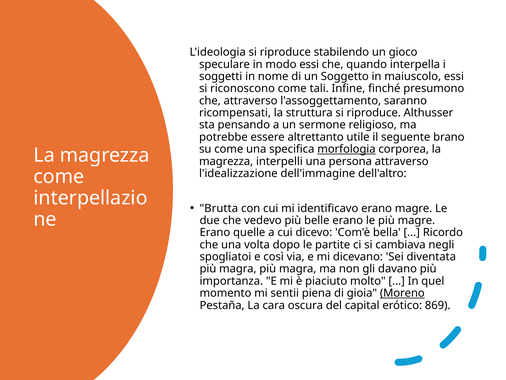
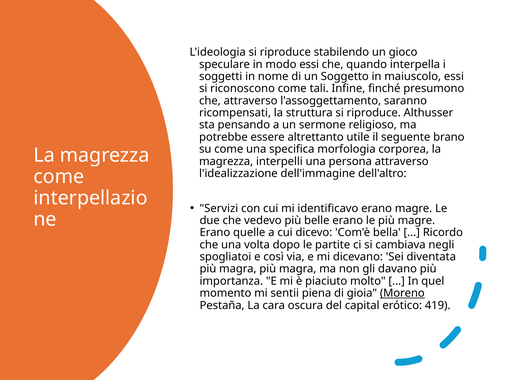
morfologia underline: present -> none (346, 149)
Brutta: Brutta -> Servizi (219, 208)
869: 869 -> 419 (438, 305)
